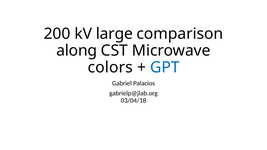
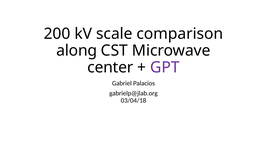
large: large -> scale (114, 34)
colors: colors -> center (110, 68)
GPT colour: blue -> purple (165, 68)
